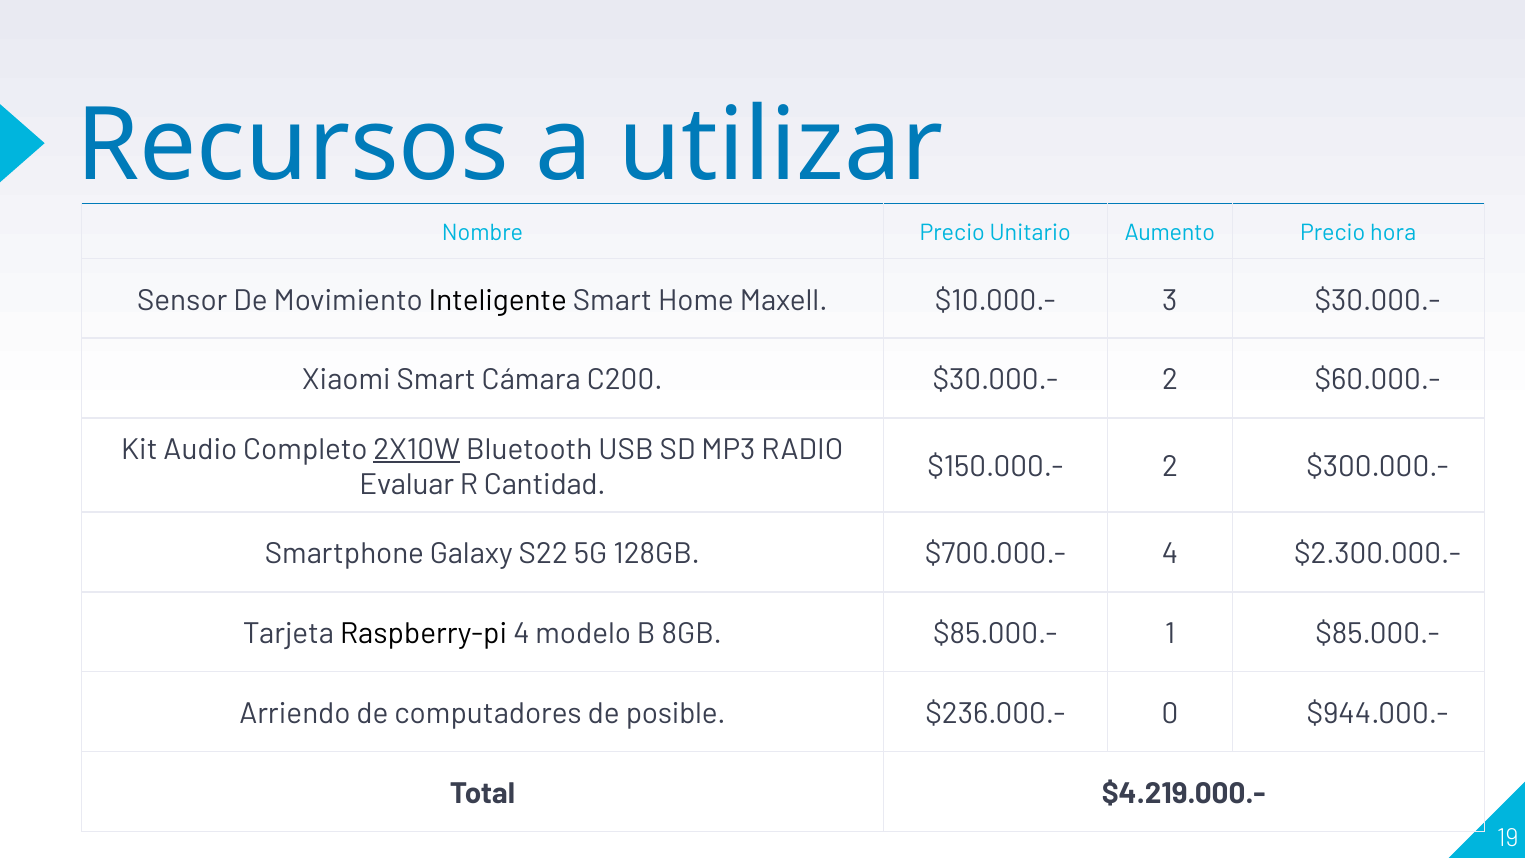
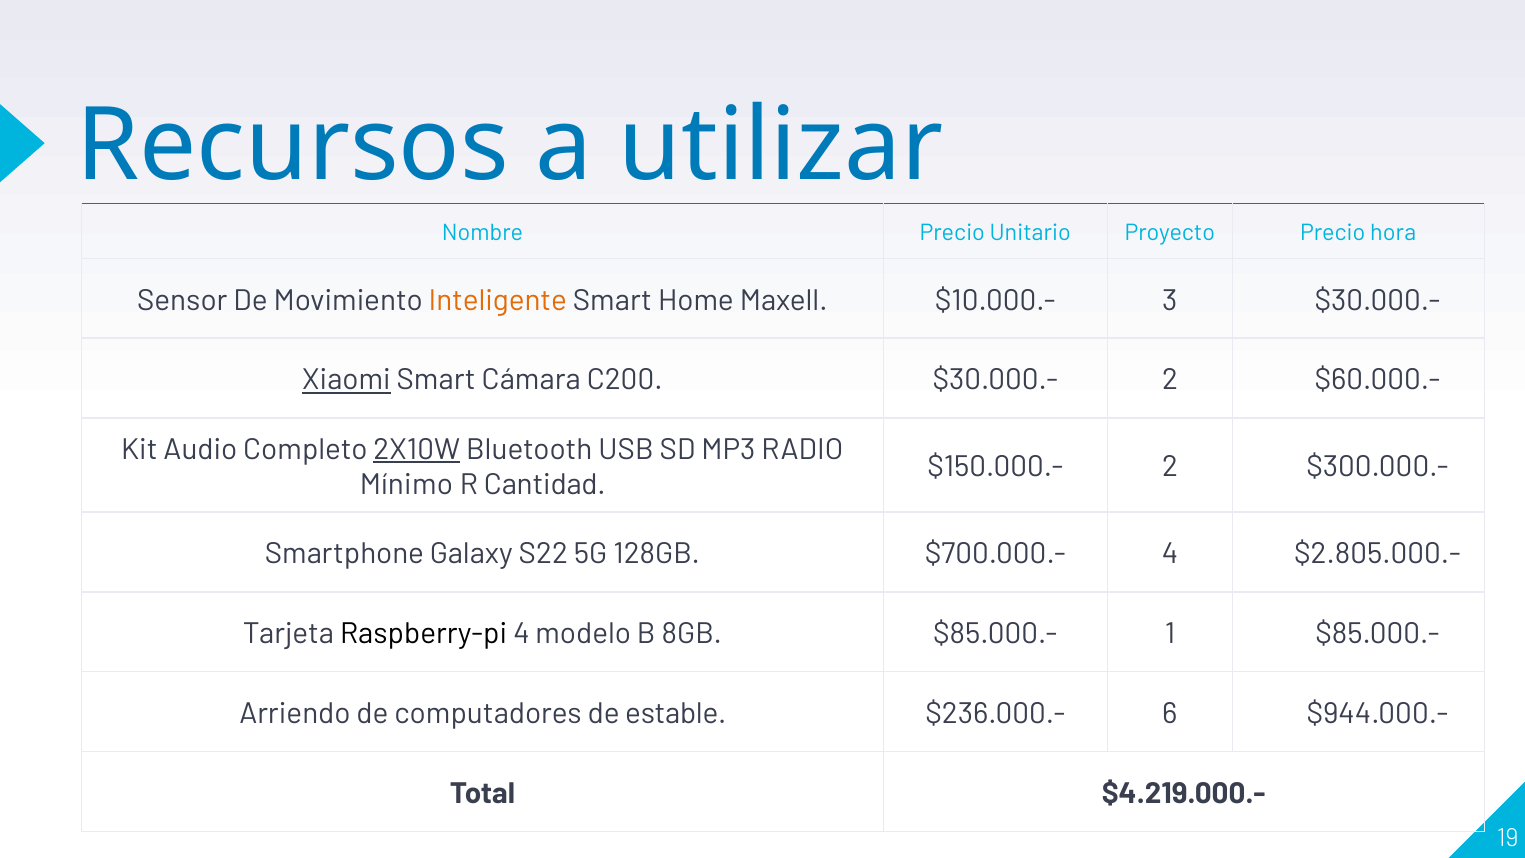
Aumento: Aumento -> Proyecto (1170, 232)
Inteligente colour: black -> orange (498, 300)
Xiaomi underline: none -> present (346, 380)
Evaluar: Evaluar -> Mínimo (406, 485)
$2.300.000.-: $2.300.000.- -> $2.805.000.- (1377, 554)
posible: posible -> estable (676, 714)
0: 0 -> 6 (1170, 714)
